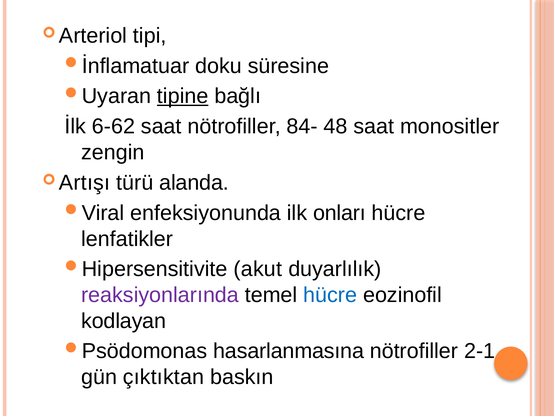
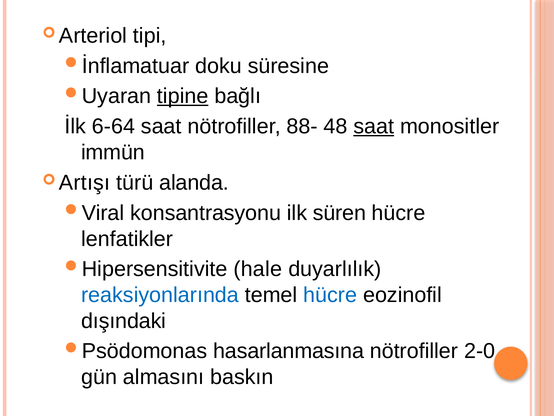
6-62: 6-62 -> 6-64 (113, 126)
84-: 84- -> 88- (302, 126)
saat underline: none -> present (374, 126)
zengin: zengin -> immün (113, 152)
enfeksiyonunda: enfeksiyonunda -> konsantrasyonu (206, 213)
onları: onları -> süren (340, 213)
akut: akut -> hale (258, 269)
reaksiyonlarında colour: purple -> blue (160, 295)
kodlayan: kodlayan -> dışındaki (124, 321)
2-1: 2-1 -> 2-0 (480, 351)
çıktıktan: çıktıktan -> almasını (164, 377)
